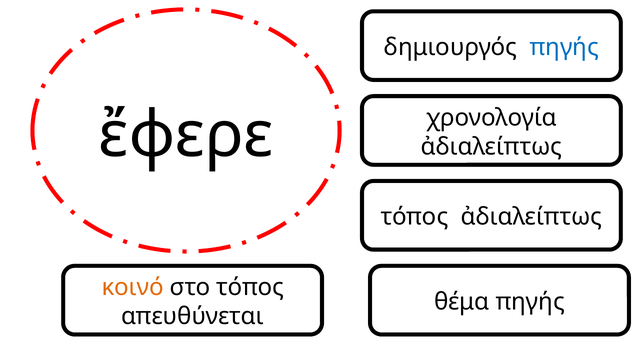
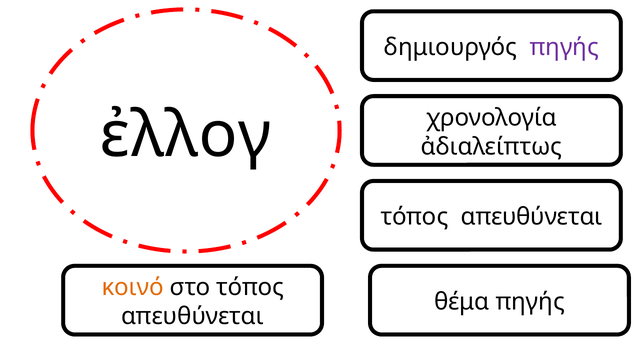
πηγής colour: blue -> purple (564, 47)
ἔφερε: ἔφερε -> ἐλλογ (186, 135)
ἀδιαλείπτως: ἀδιαλείπτως -> απευθύνεται (532, 217)
